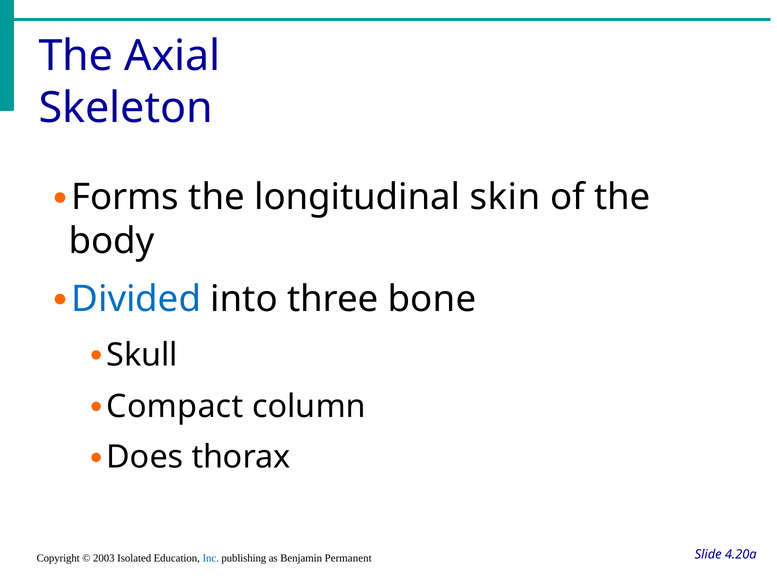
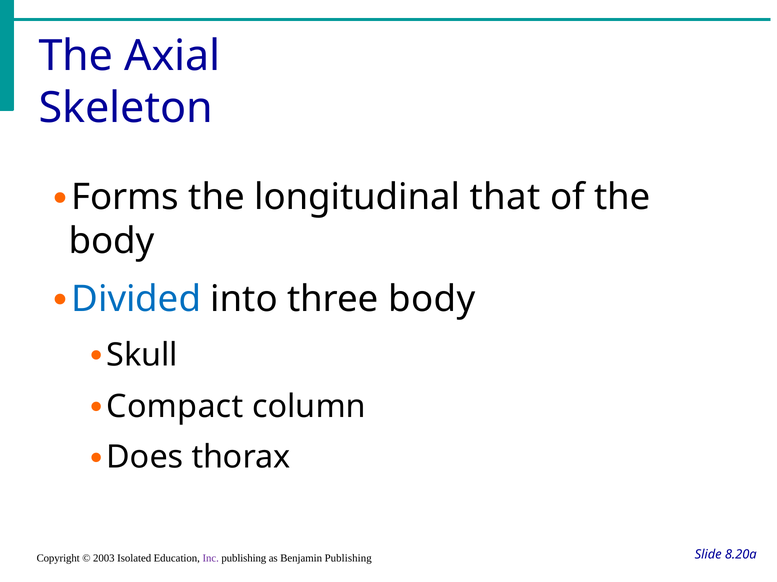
skin: skin -> that (505, 198)
three bone: bone -> body (432, 300)
4.20a: 4.20a -> 8.20a (741, 555)
Inc colour: blue -> purple (211, 559)
Benjamin Permanent: Permanent -> Publishing (348, 559)
